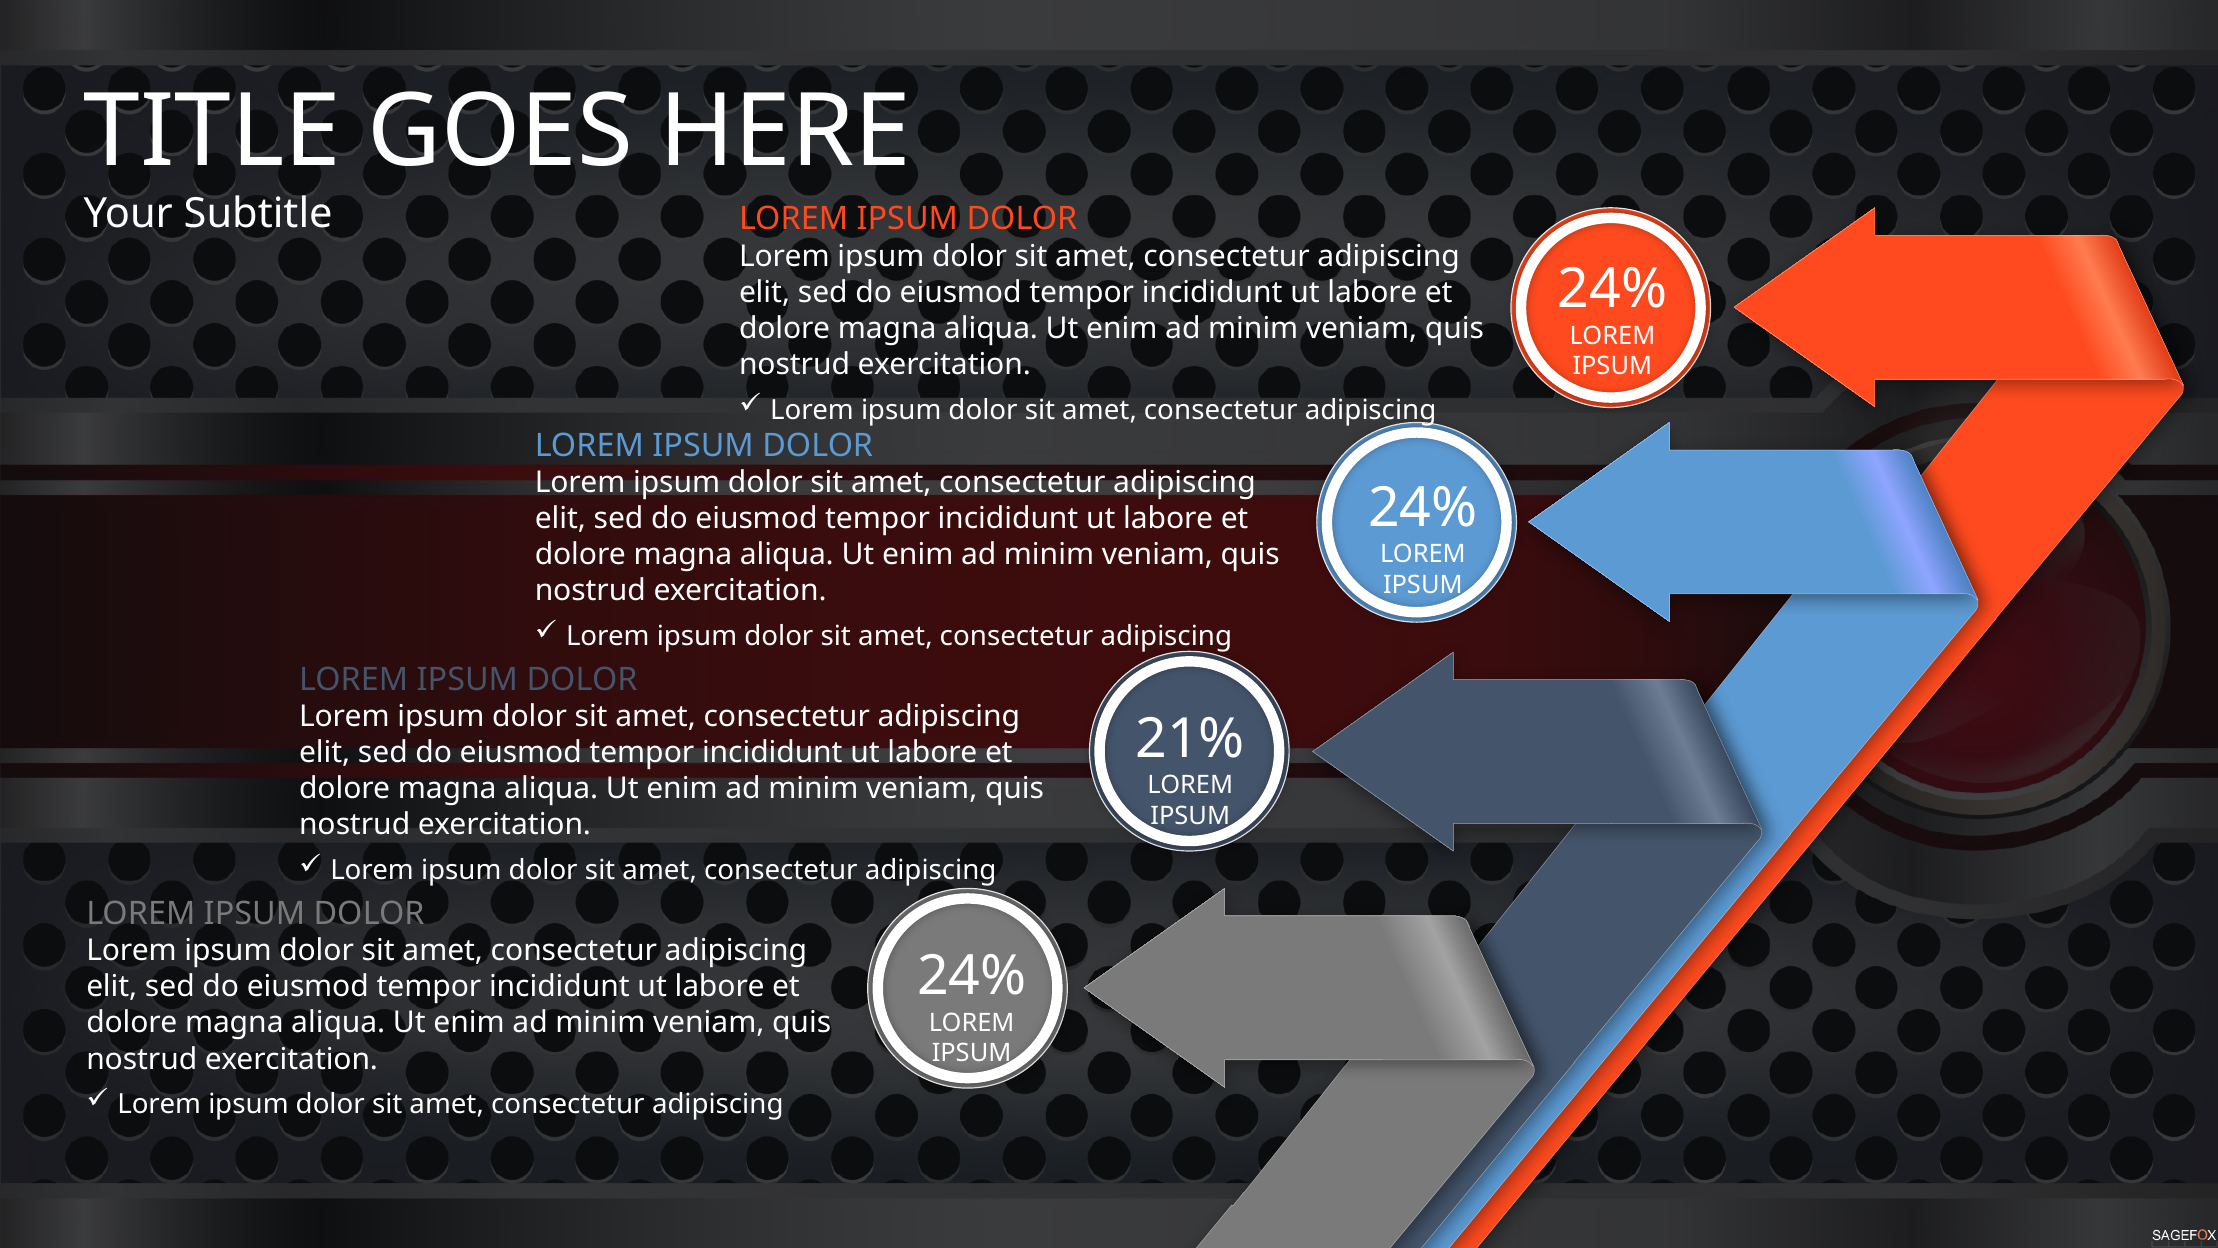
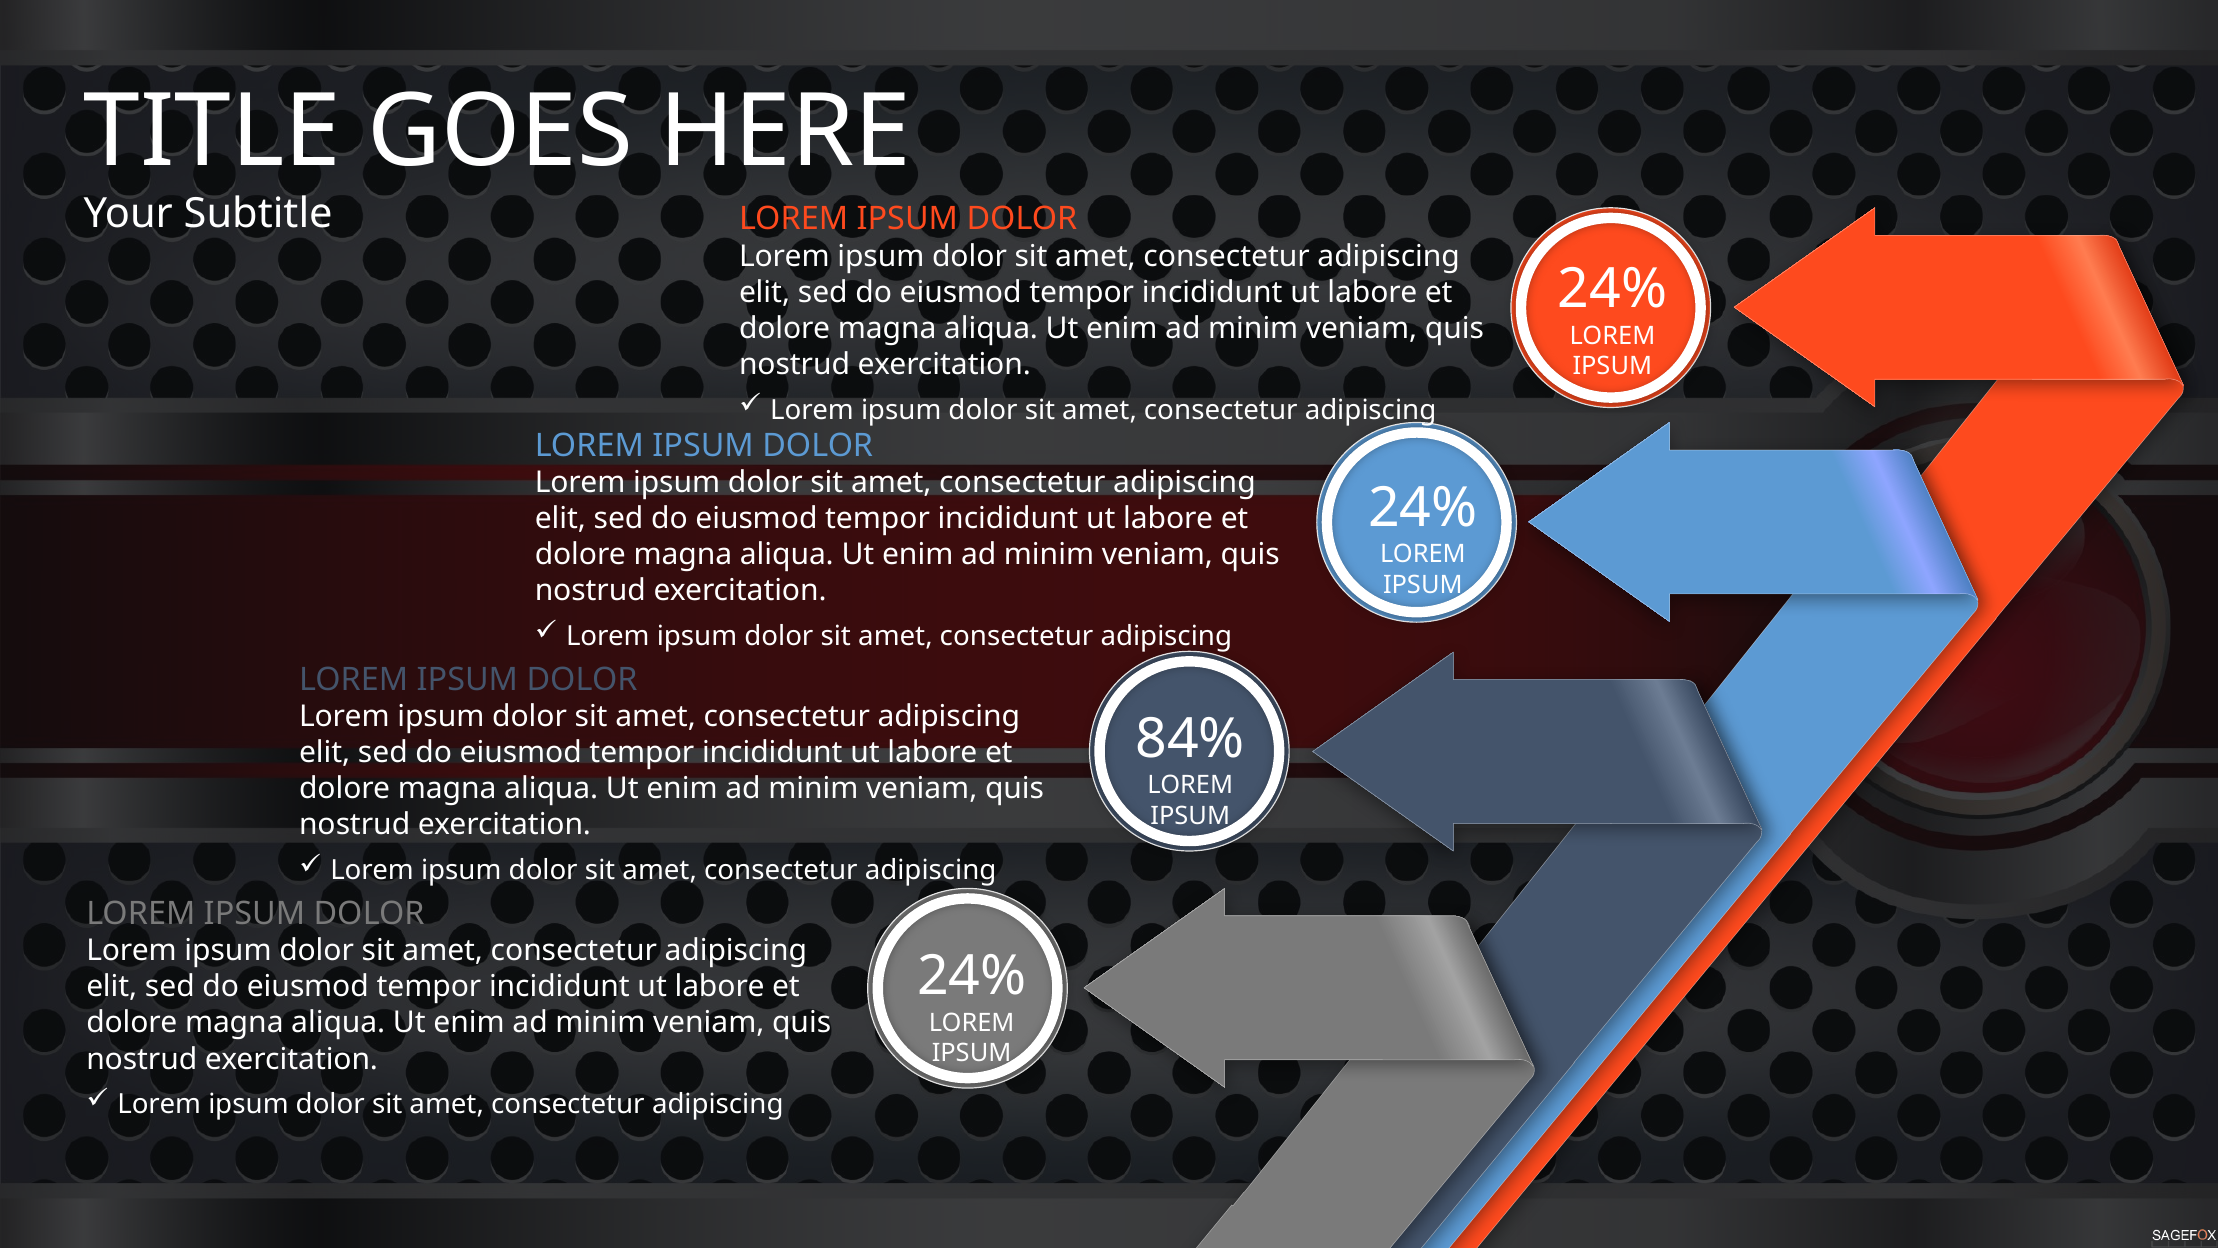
21%: 21% -> 84% (1190, 739)
